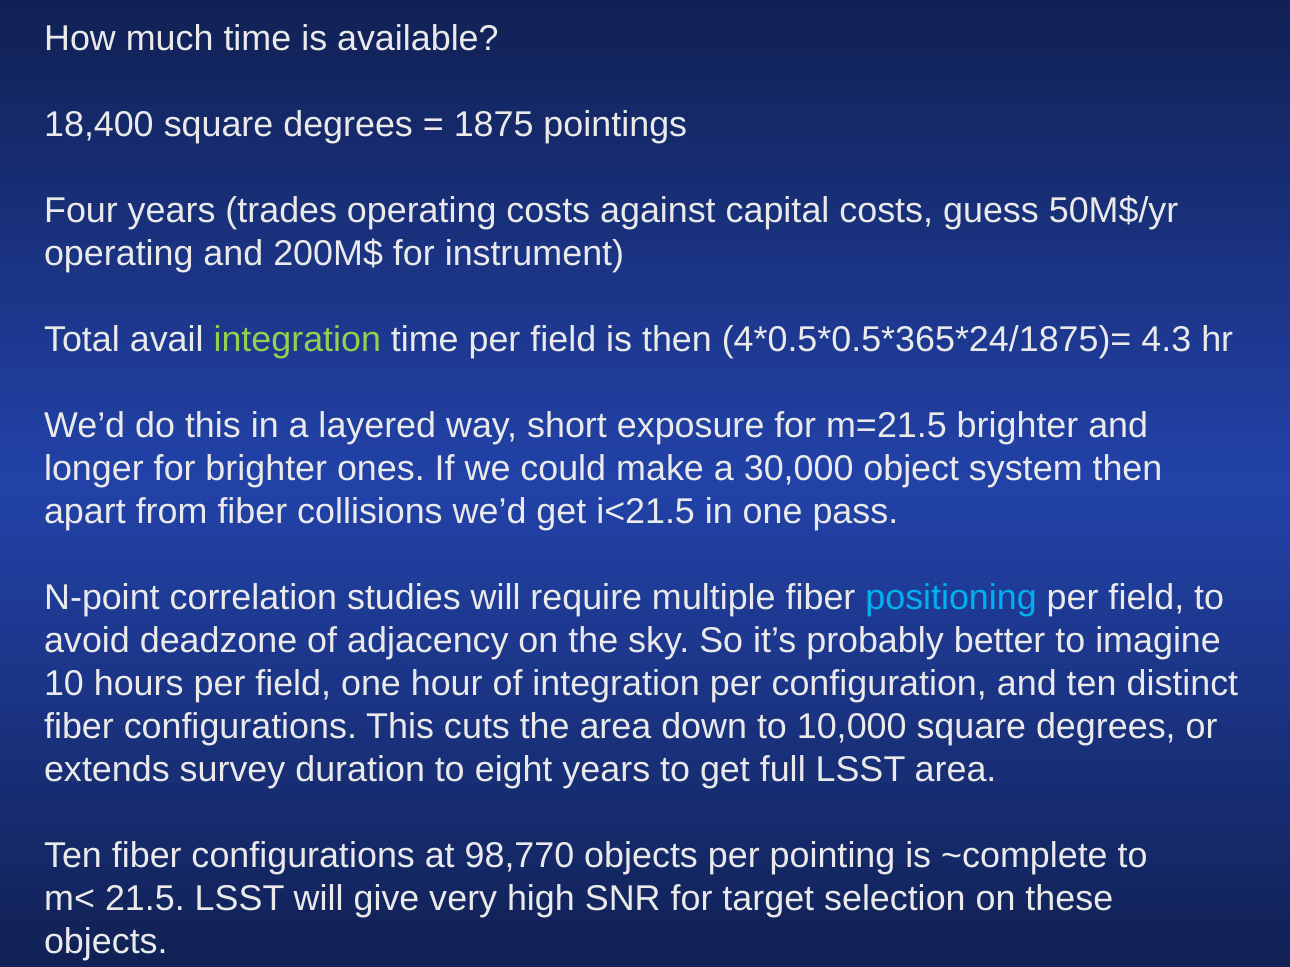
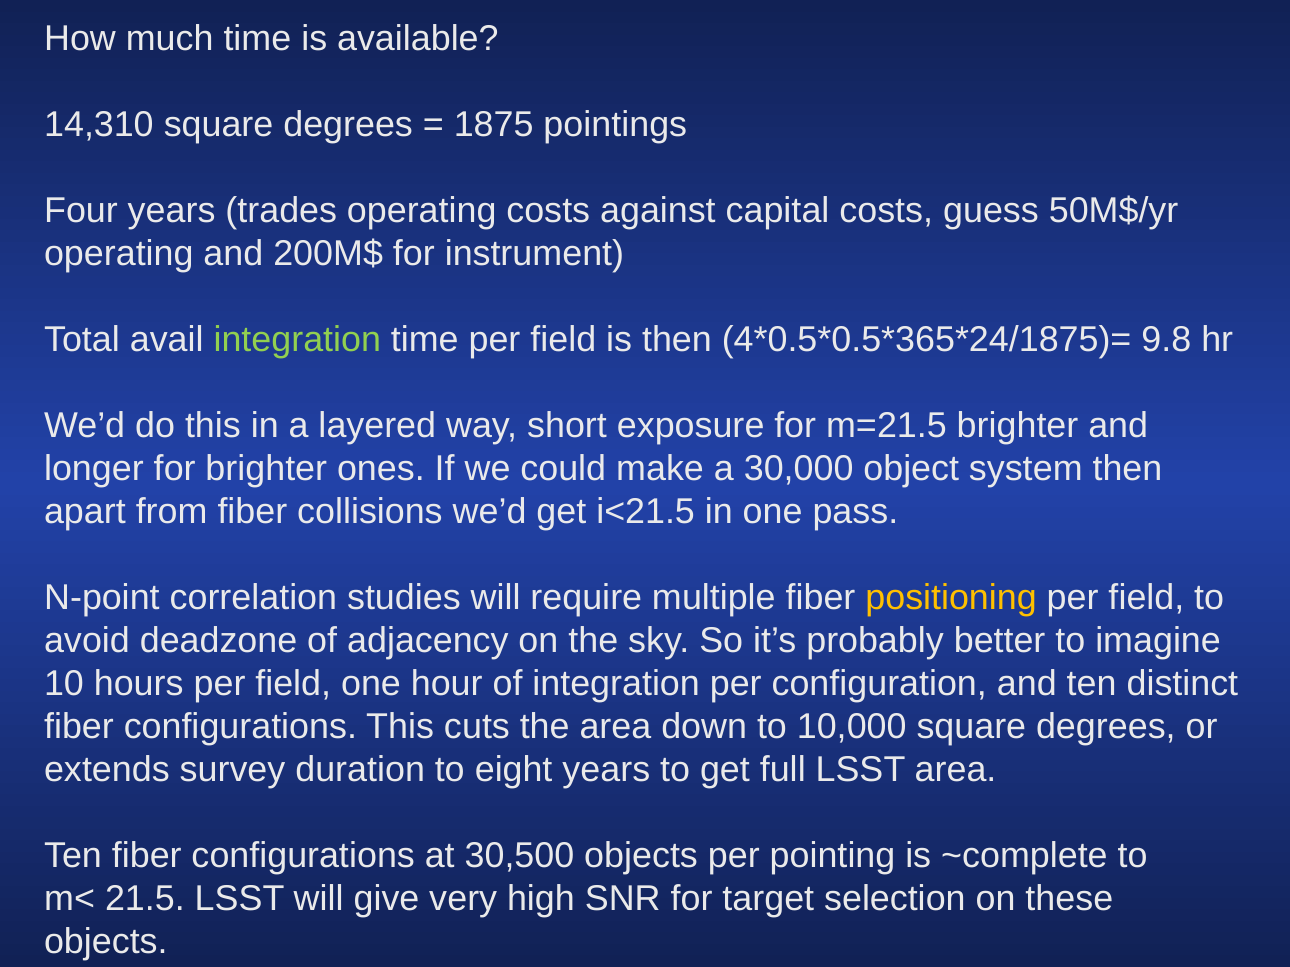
18,400: 18,400 -> 14,310 (99, 125)
4.3: 4.3 -> 9.8 (1166, 340)
positioning colour: light blue -> yellow (951, 598)
98,770: 98,770 -> 30,500 (519, 856)
